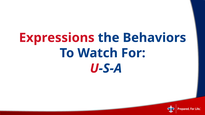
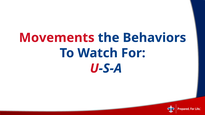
Expressions: Expressions -> Movements (57, 38)
